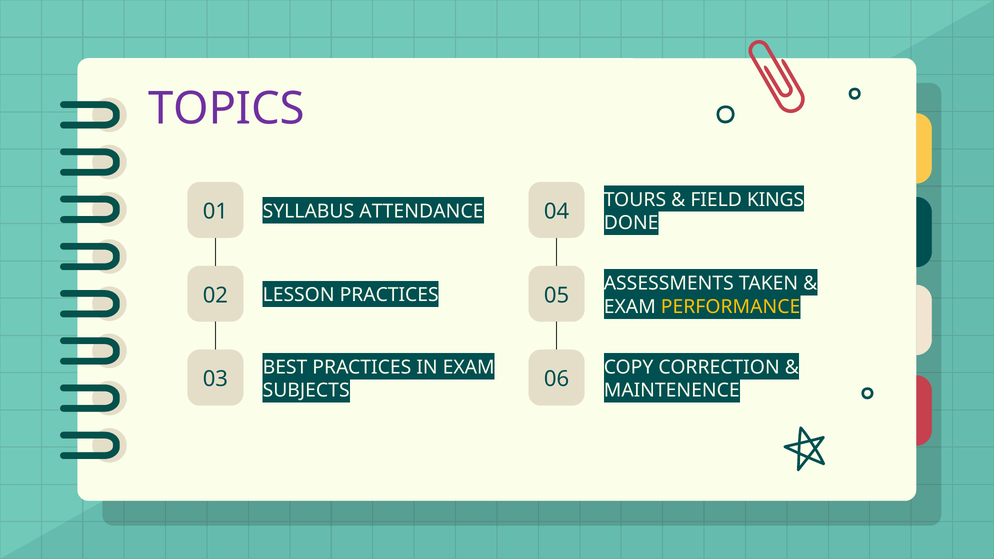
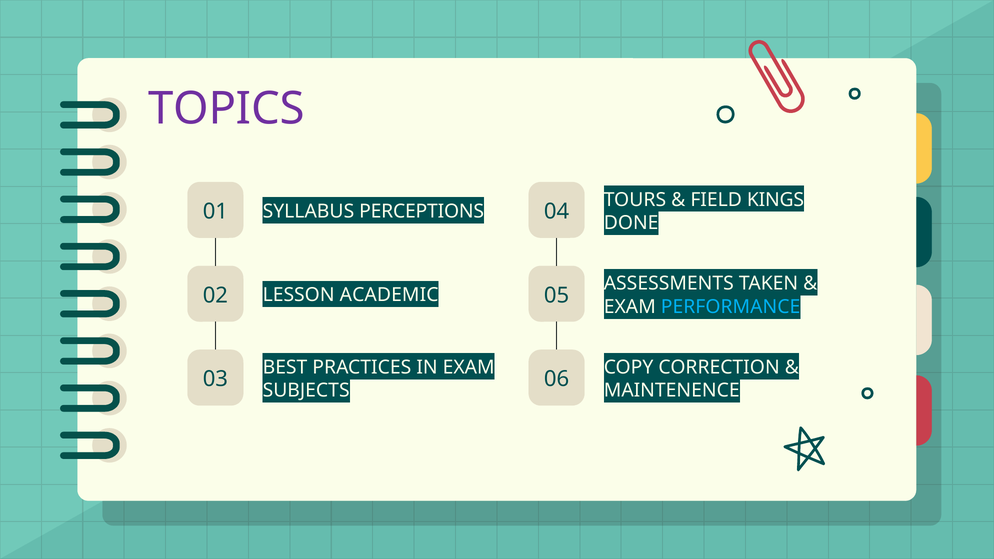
ATTENDANCE: ATTENDANCE -> PERCEPTIONS (422, 211)
LESSON PRACTICES: PRACTICES -> ACADEMIC (389, 295)
PERFORMANCE colour: yellow -> light blue (731, 307)
